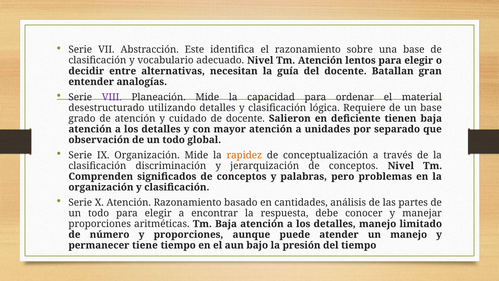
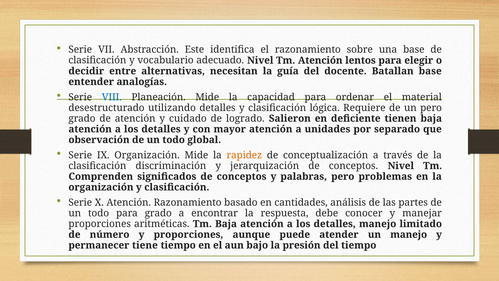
Batallan gran: gran -> base (430, 71)
VIII colour: purple -> blue (112, 97)
un base: base -> pero (431, 108)
de docente: docente -> logrado (245, 118)
todo para elegir: elegir -> grado (158, 213)
